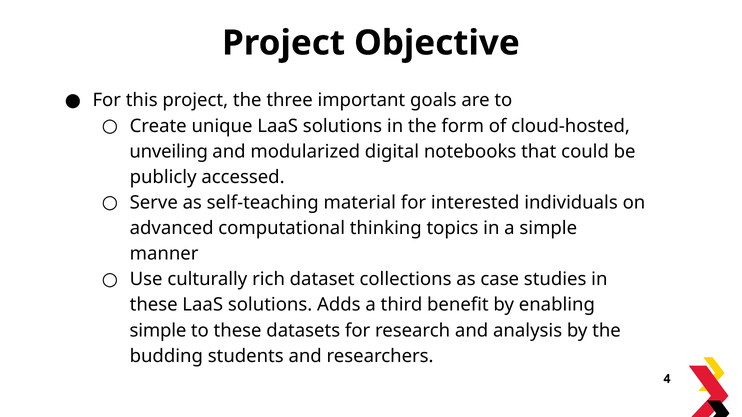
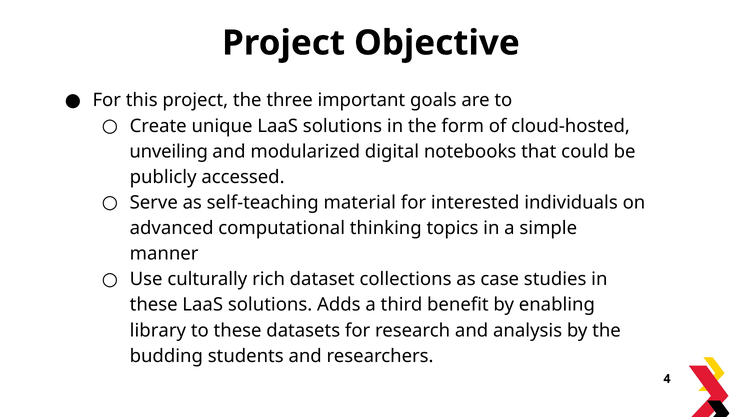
simple: simple -> library (158, 331)
